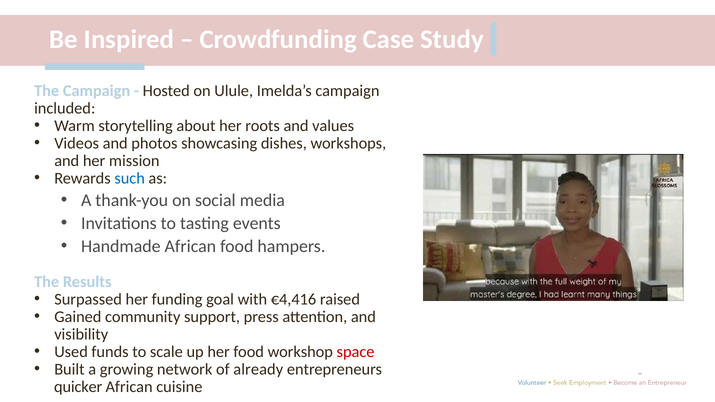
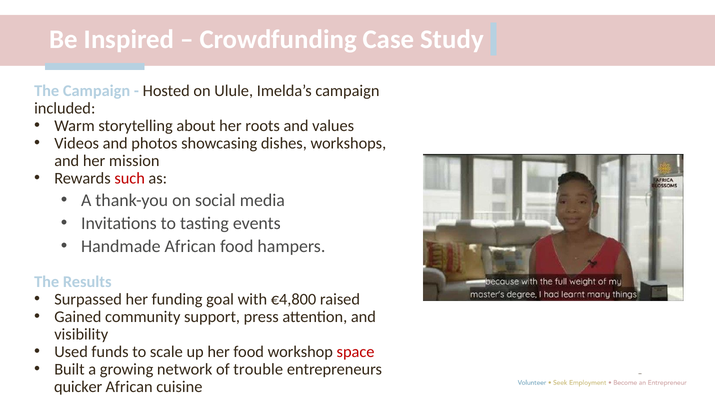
such colour: blue -> red (130, 178)
€4,416: €4,416 -> €4,800 (294, 300)
already: already -> trouble (258, 369)
